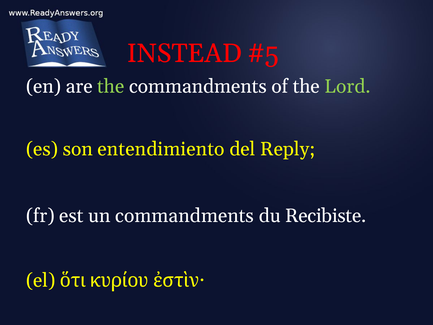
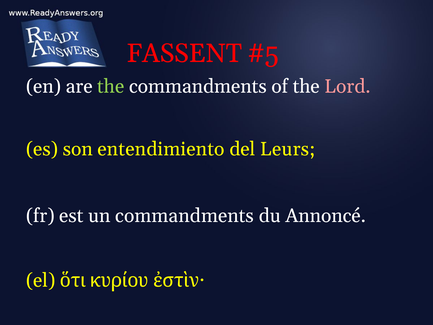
INSTEAD: INSTEAD -> FASSENT (184, 53)
Lord colour: light green -> pink (348, 86)
Reply: Reply -> Leurs (288, 149)
Recibiste: Recibiste -> Annoncé (326, 216)
